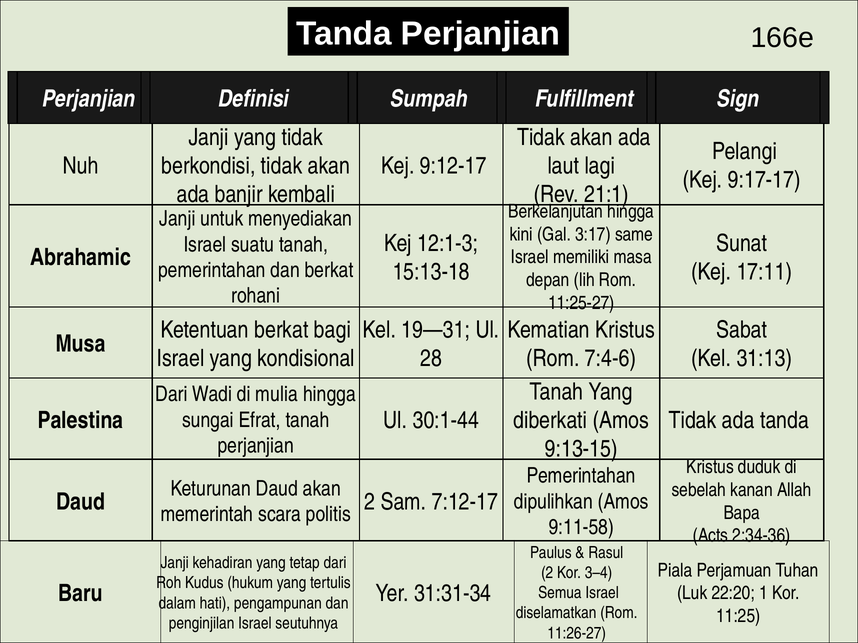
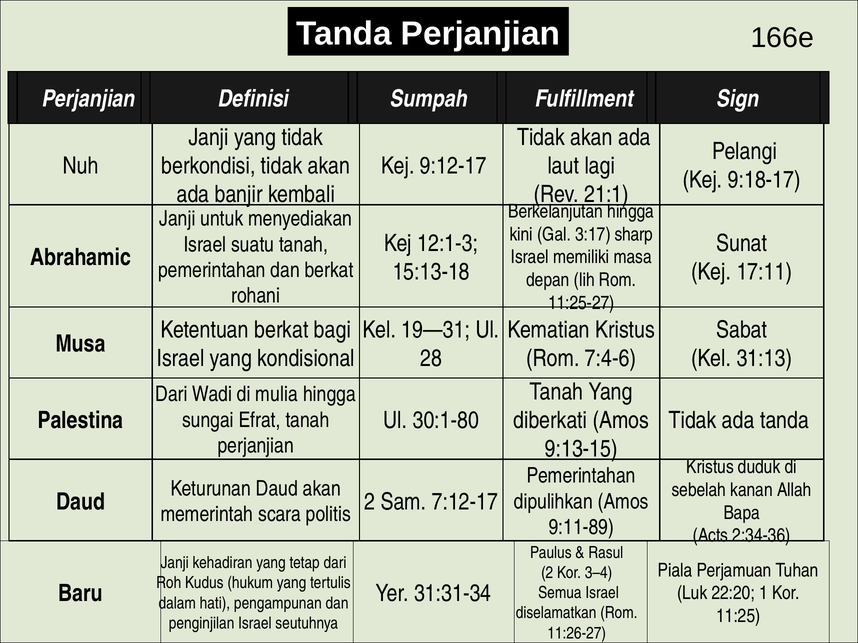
9:17-17: 9:17-17 -> 9:18-17 (764, 180)
same: same -> sharp (634, 234)
30:1-44: 30:1-44 -> 30:1-80 (446, 421)
9:11-58: 9:11-58 -> 9:11-89 (581, 528)
